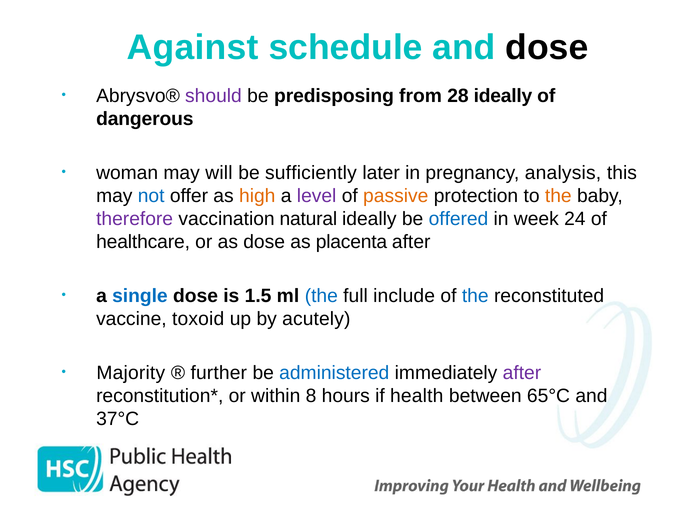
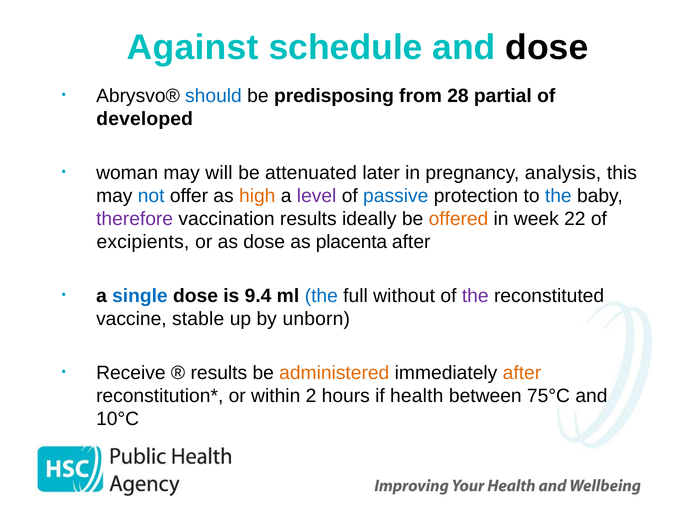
should colour: purple -> blue (213, 96)
28 ideally: ideally -> partial (503, 96)
dangerous: dangerous -> developed (145, 119)
sufficiently: sufficiently -> attenuated (311, 173)
passive colour: orange -> blue (396, 196)
the colour: orange -> blue (558, 196)
vaccination natural: natural -> results (308, 219)
offered colour: blue -> orange (459, 219)
24: 24 -> 22 (575, 219)
healthcare: healthcare -> excipients (143, 242)
1.5: 1.5 -> 9.4 (258, 296)
include: include -> without (404, 296)
the colour: blue -> purple (475, 296)
toxoid: toxoid -> stable (198, 319)
acutely: acutely -> unborn (316, 319)
Majority: Majority -> Receive (131, 373)
further: further -> results (219, 373)
administered colour: blue -> orange (334, 373)
after colour: purple -> orange (522, 373)
8: 8 -> 2 (311, 396)
65°C: 65°C -> 75°C (548, 396)
37°C: 37°C -> 10°C (118, 419)
